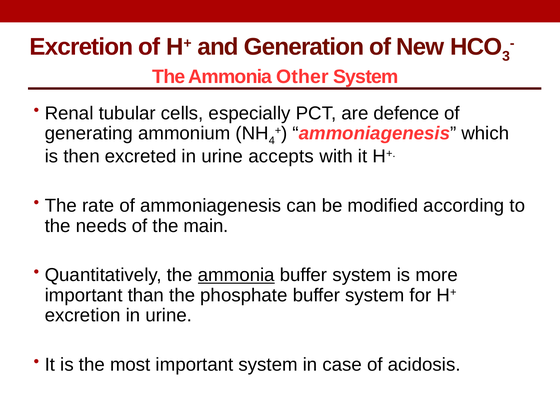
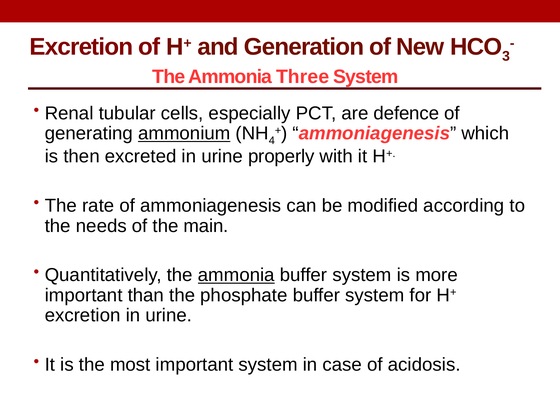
Other: Other -> Three (303, 77)
ammonium underline: none -> present (184, 133)
accepts: accepts -> properly (281, 156)
